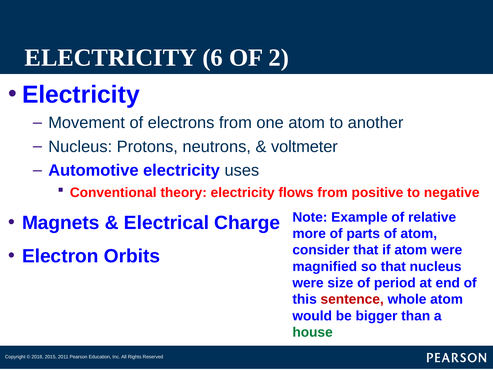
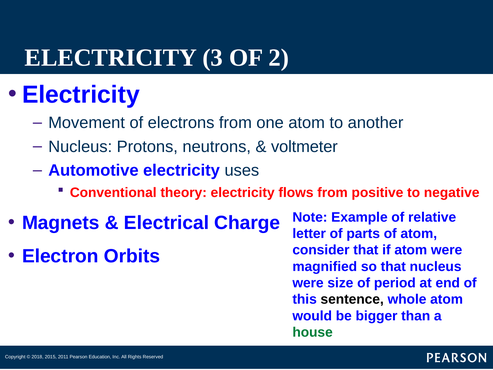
6: 6 -> 3 (213, 58)
more: more -> letter (309, 233)
sentence colour: red -> black (352, 299)
